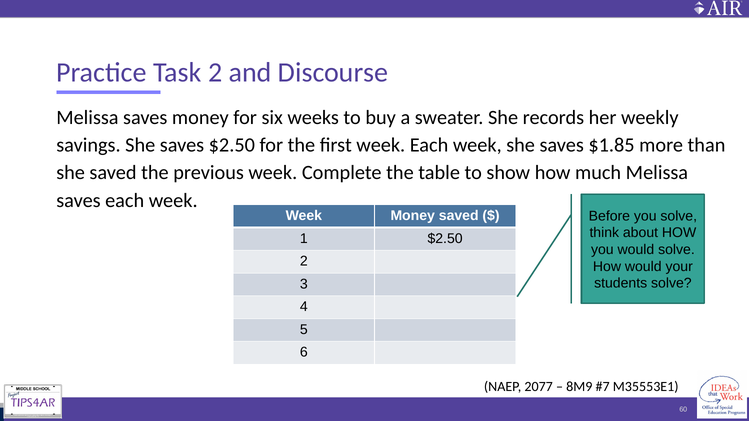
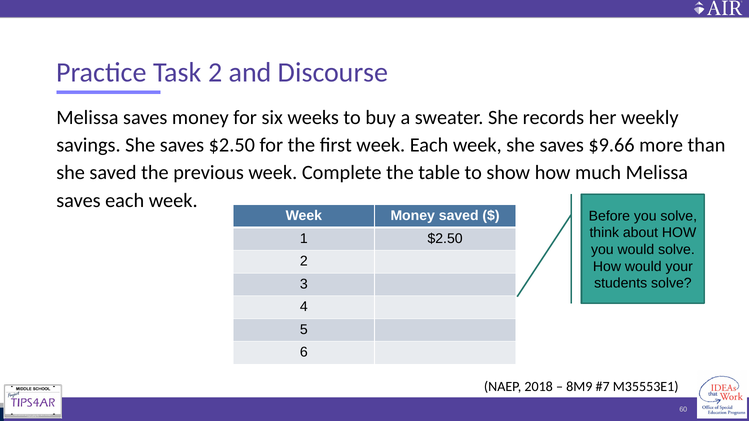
$1.85: $1.85 -> $9.66 (612, 145)
2077: 2077 -> 2018 (539, 387)
